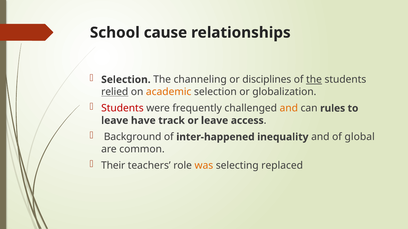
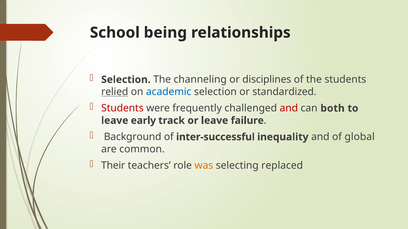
cause: cause -> being (165, 33)
the underline: present -> none (314, 80)
academic colour: orange -> blue (169, 92)
globalization: globalization -> standardized (284, 92)
and colour: orange -> red (289, 109)
rules: rules -> both (333, 109)
have: have -> early (143, 121)
access: access -> failure (247, 121)
inter-happened: inter-happened -> inter-successful (215, 137)
